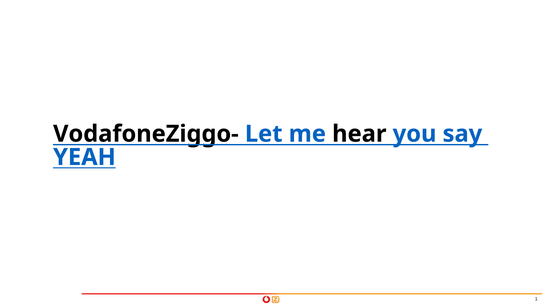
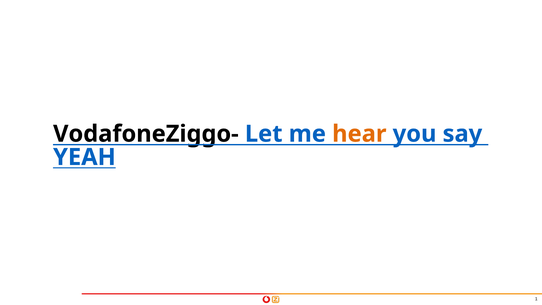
hear colour: black -> orange (359, 134)
